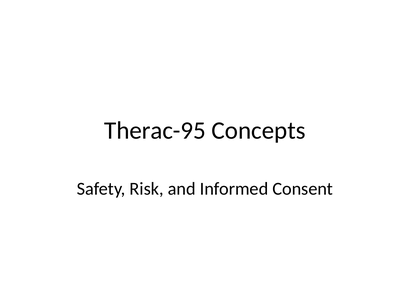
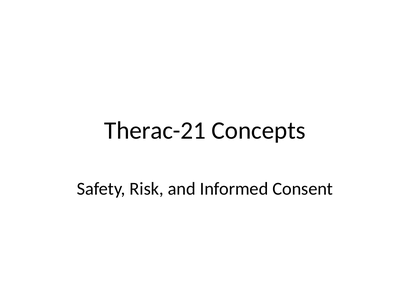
Therac-95: Therac-95 -> Therac-21 (155, 130)
